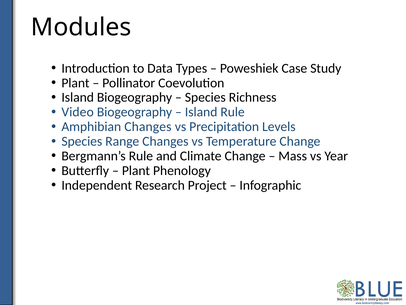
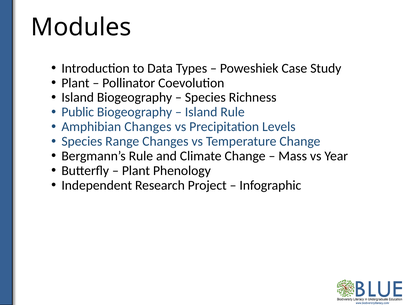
Video: Video -> Public (78, 112)
